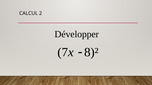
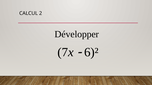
8)²: 8)² -> 6)² (91, 52)
